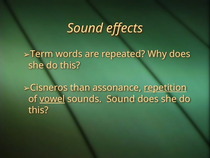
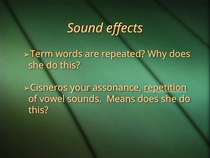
than: than -> your (80, 87)
vowel underline: present -> none (52, 99)
sounds Sound: Sound -> Means (121, 99)
